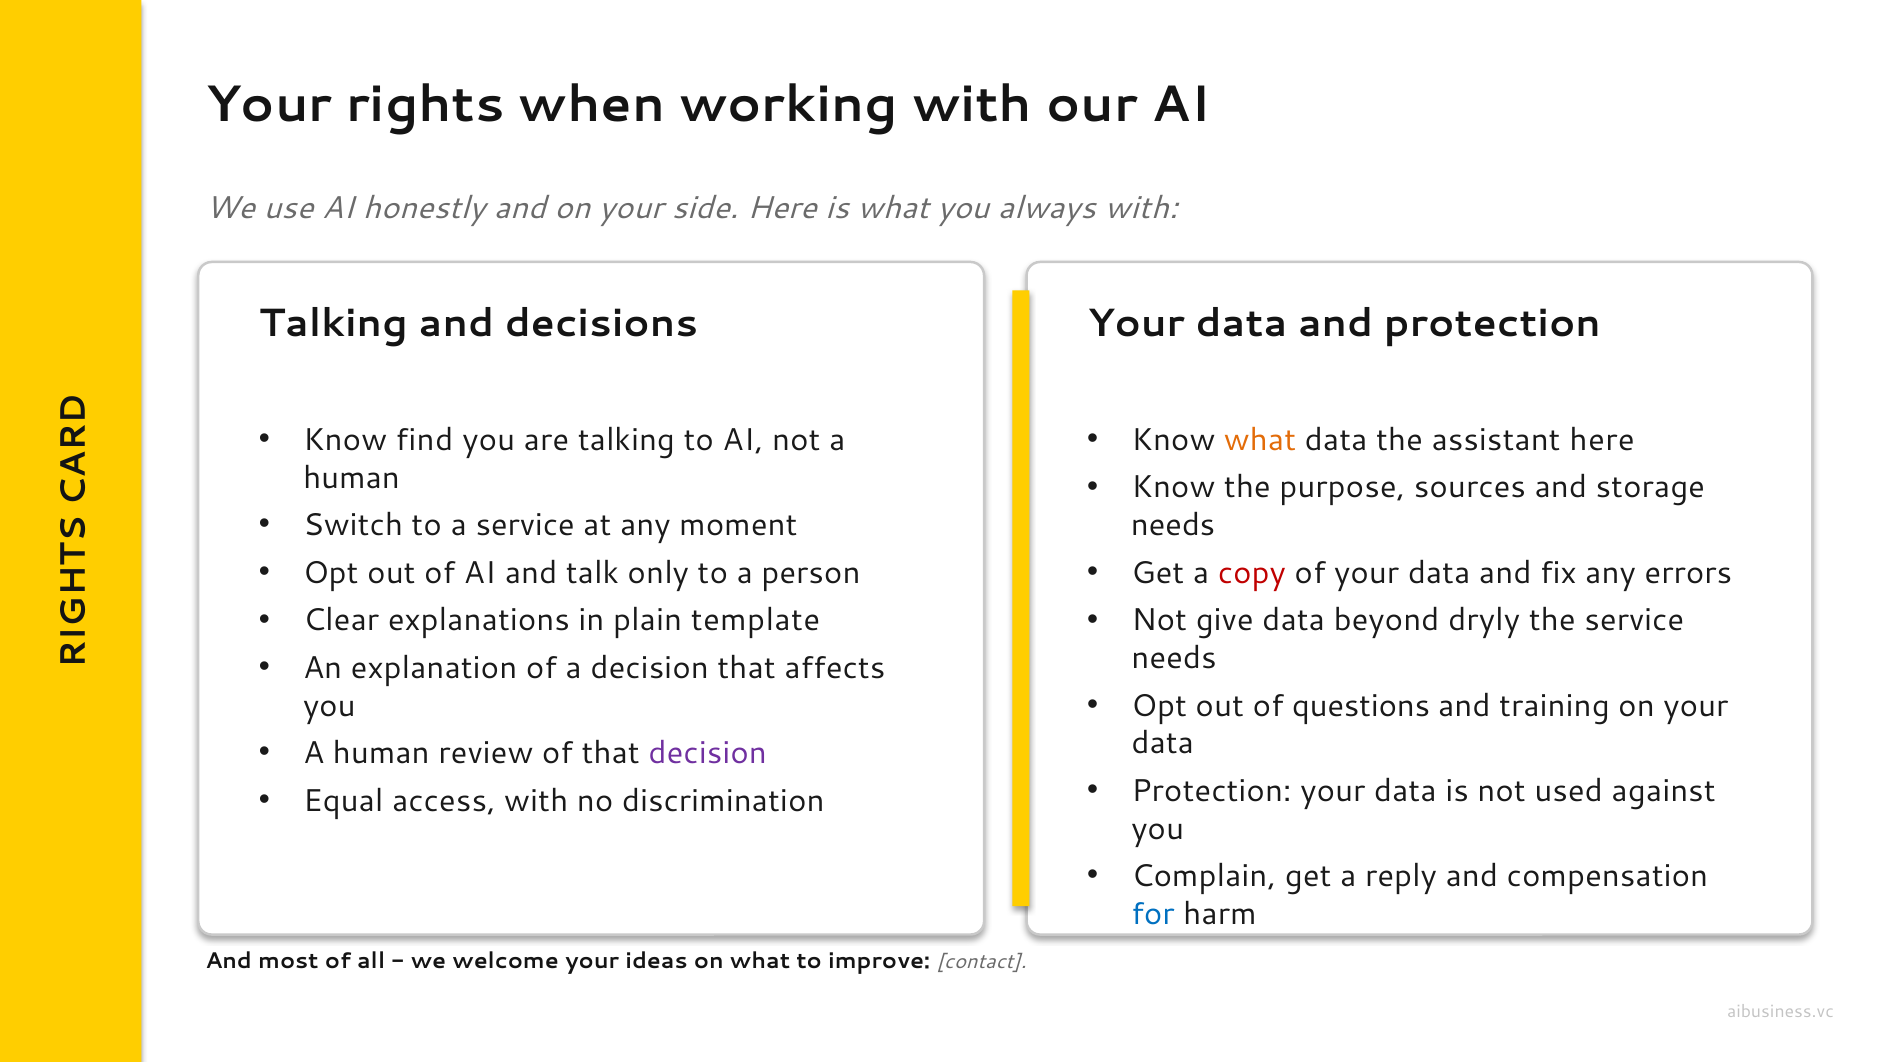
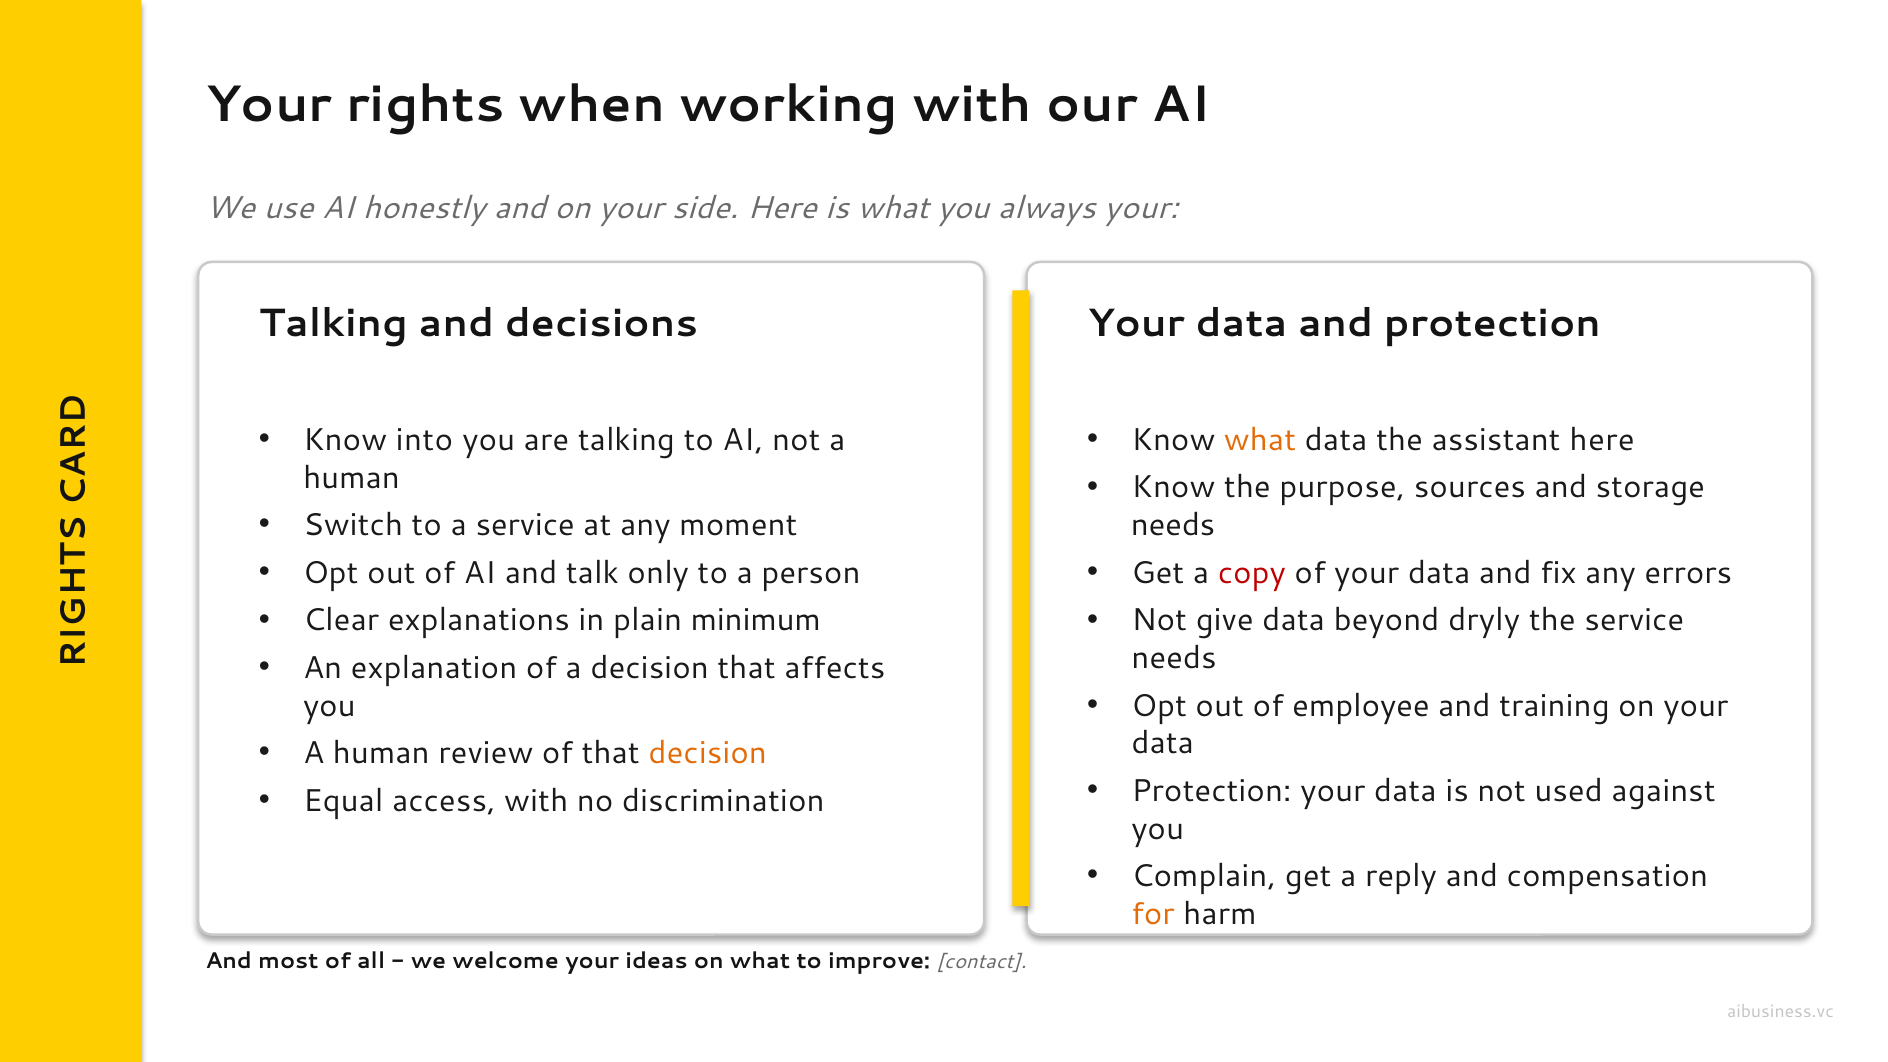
always with: with -> your (1141, 208)
find: find -> into (424, 440)
template: template -> minimum (756, 620)
questions: questions -> employee (1361, 706)
decision colour: purple -> orange (708, 753)
for colour: blue -> orange (1153, 914)
